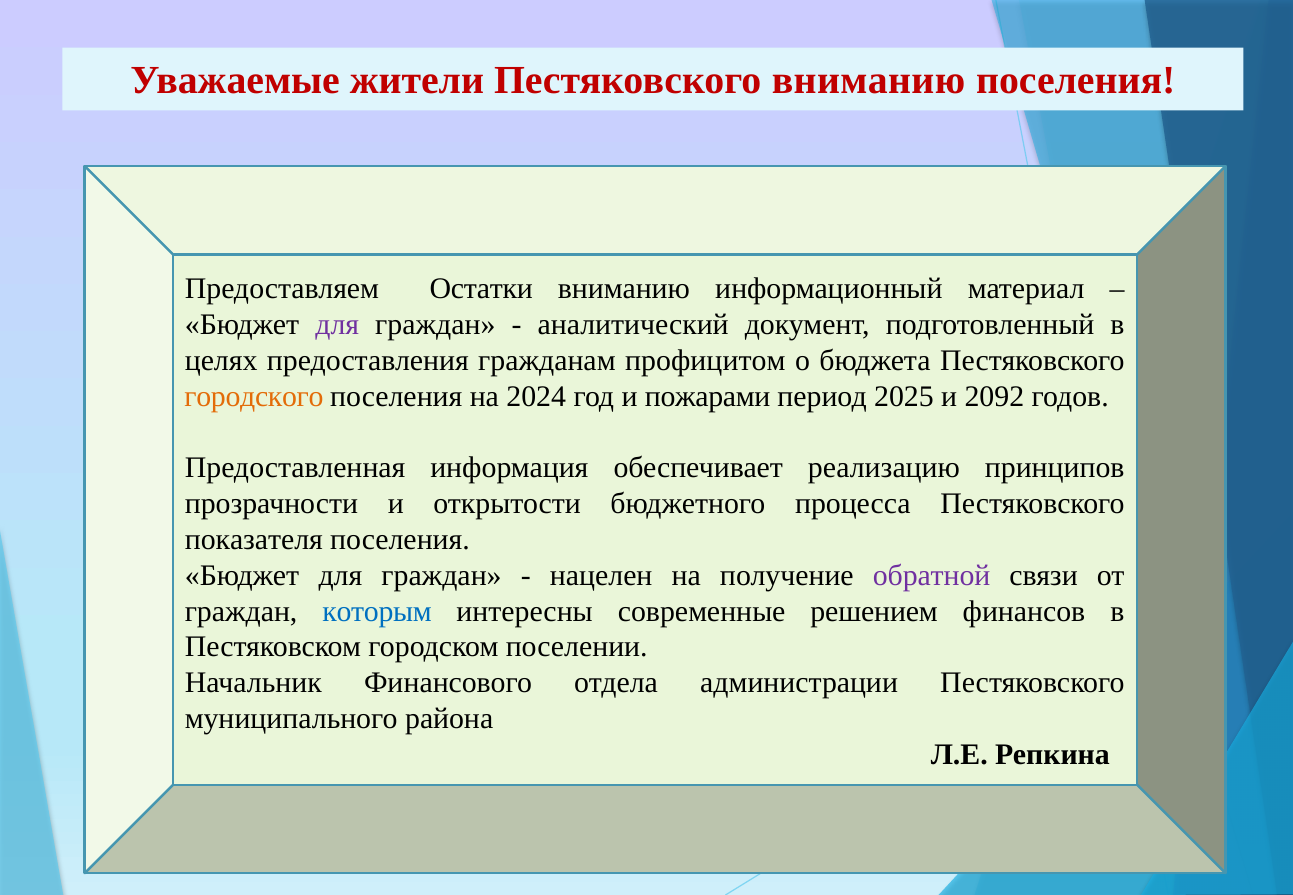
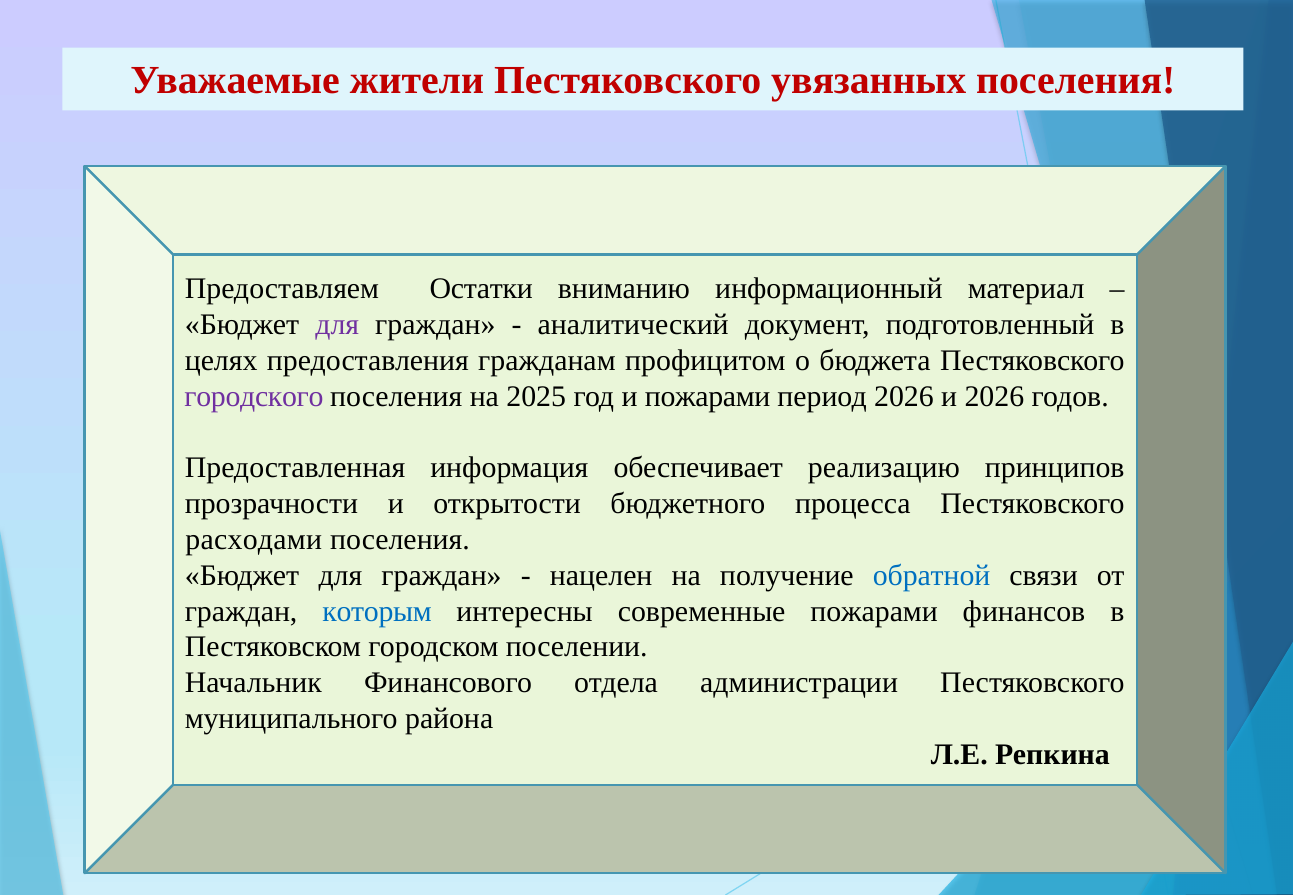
Пестяковского вниманию: вниманию -> увязанных (869, 80)
городского colour: orange -> purple (254, 396)
2024: 2024 -> 2025 (536, 396)
период 2025: 2025 -> 2026 (904, 396)
и 2092: 2092 -> 2026 (994, 396)
показателя: показателя -> расходами (254, 540)
обратной colour: purple -> blue (932, 575)
современные решением: решением -> пожарами (874, 611)
